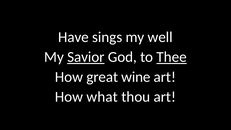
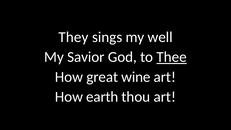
Have: Have -> They (73, 37)
Savior underline: present -> none (86, 57)
what: what -> earth (102, 97)
